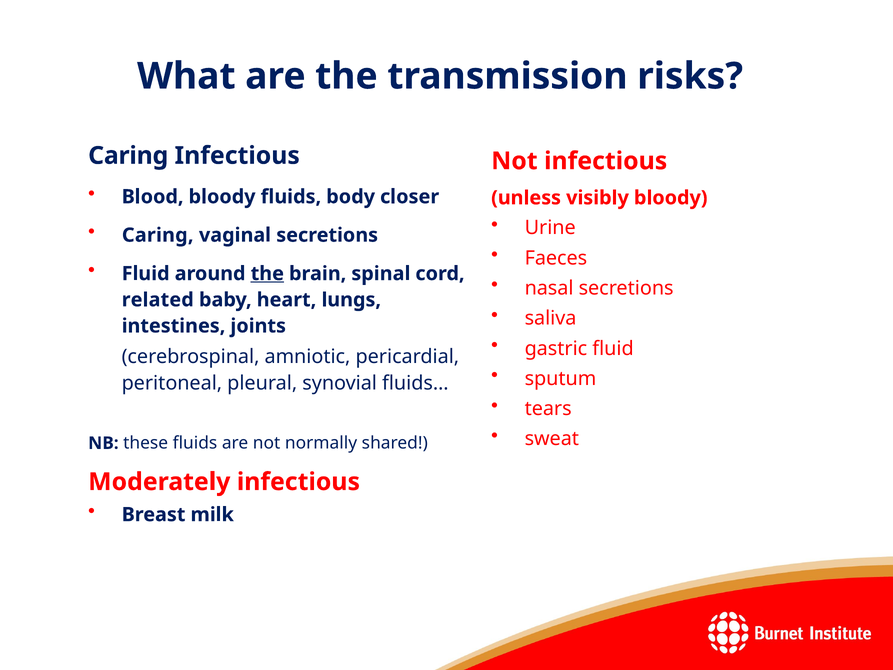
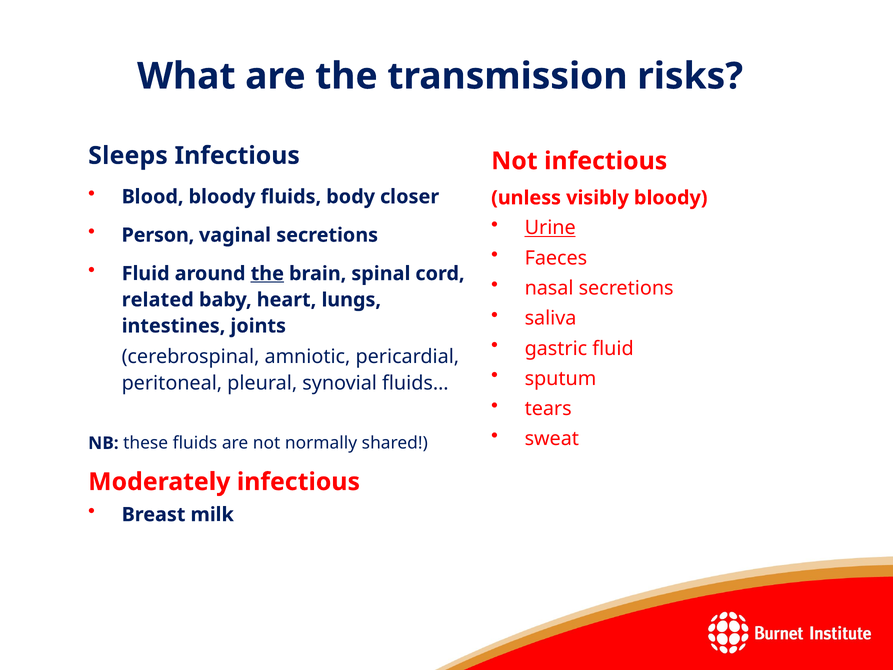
Caring: Caring -> Sleeps (128, 156)
Urine underline: none -> present (550, 228)
Caring: Caring -> Person (158, 235)
